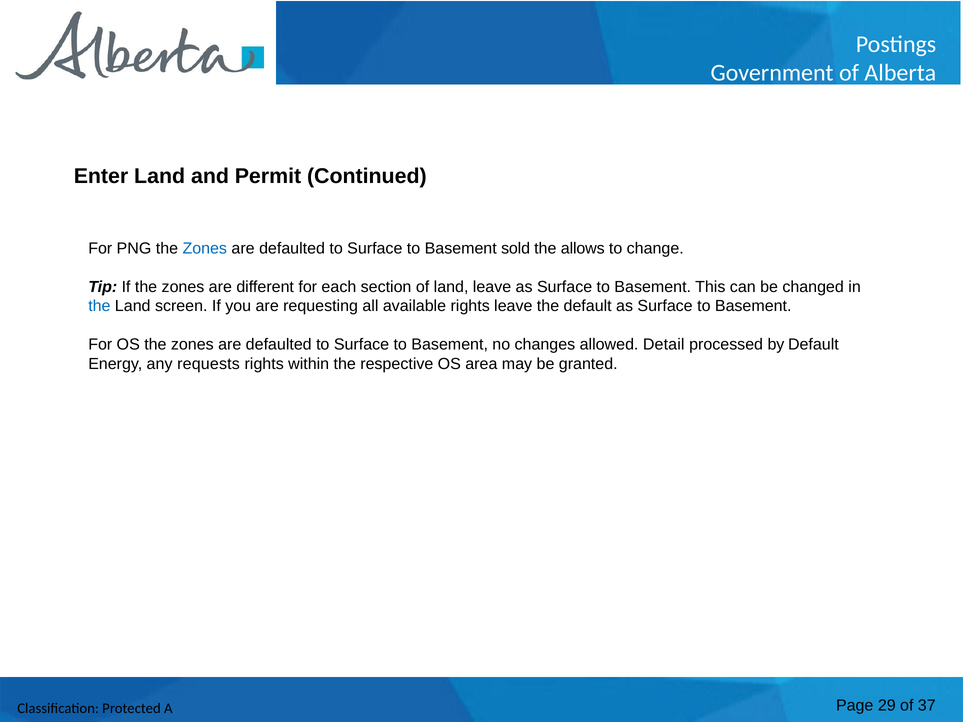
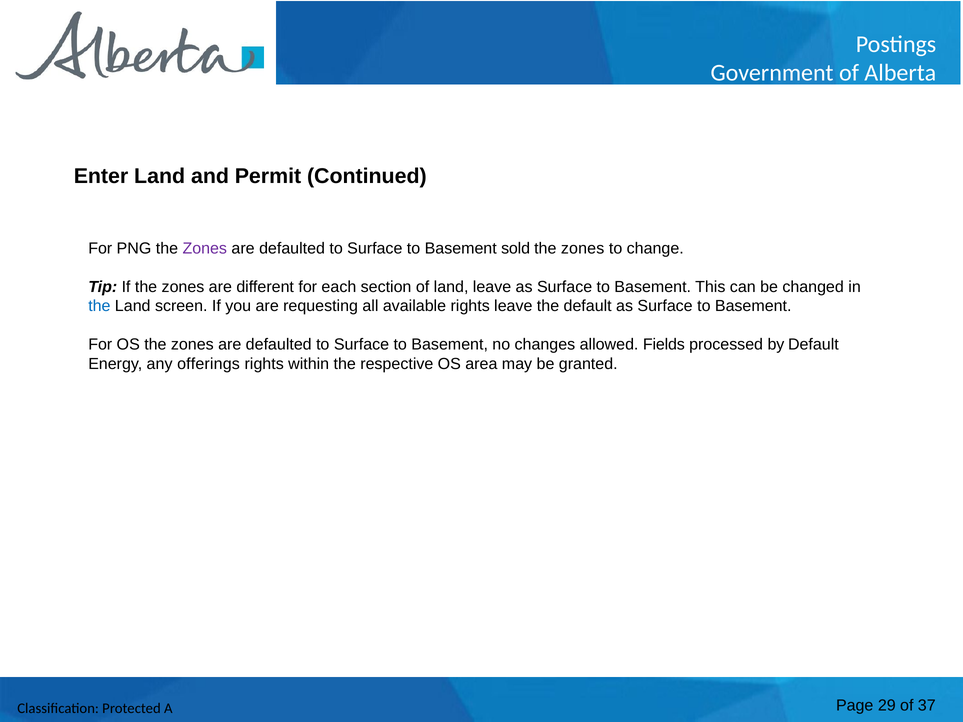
Zones colour: blue -> purple (205, 248)
allows: allows -> zones (583, 248)
Detail: Detail -> Fields (664, 345)
requests: requests -> offerings (209, 364)
